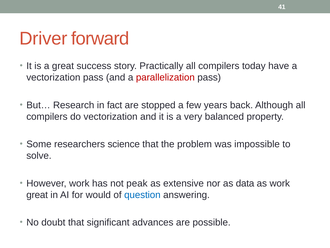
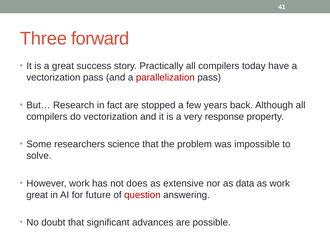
Driver: Driver -> Three (43, 38)
balanced: balanced -> response (224, 116)
peak: peak -> does (137, 183)
would: would -> future (98, 195)
question colour: blue -> red (142, 195)
